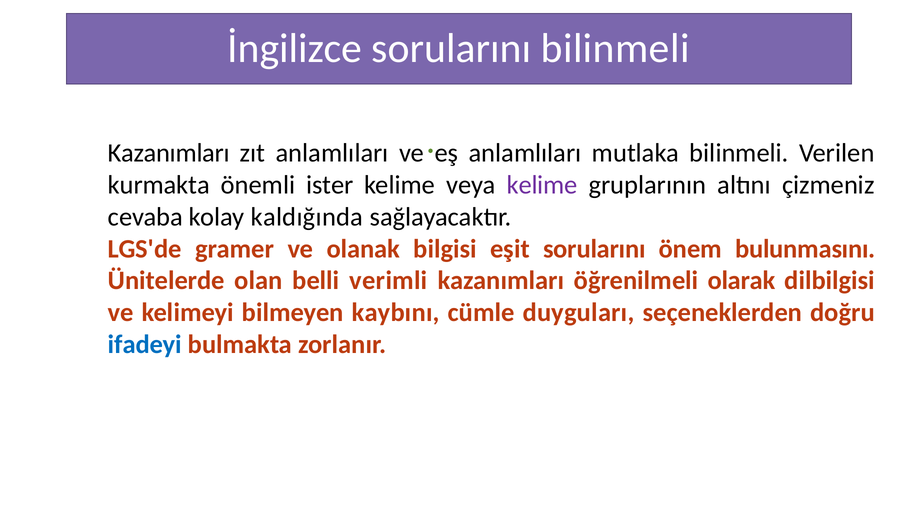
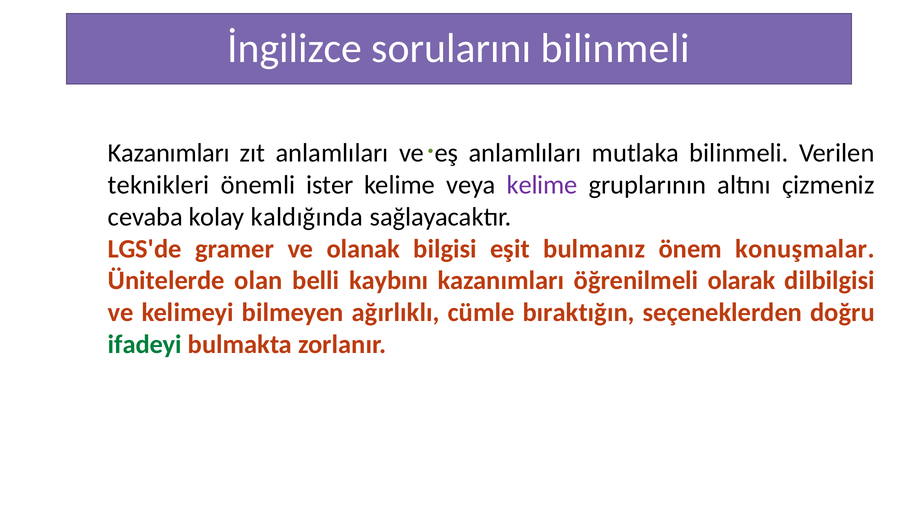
kurmakta: kurmakta -> teknikleri (159, 185)
eşit sorularını: sorularını -> bulmanız (594, 249)
bulunmasını: bulunmasını -> konuşmalar (805, 249)
verimli: verimli -> kaybını (389, 281)
kaybını: kaybını -> ağırlıklı (396, 312)
duyguları: duyguları -> bıraktığın (579, 312)
ifadeyi colour: blue -> green (145, 344)
